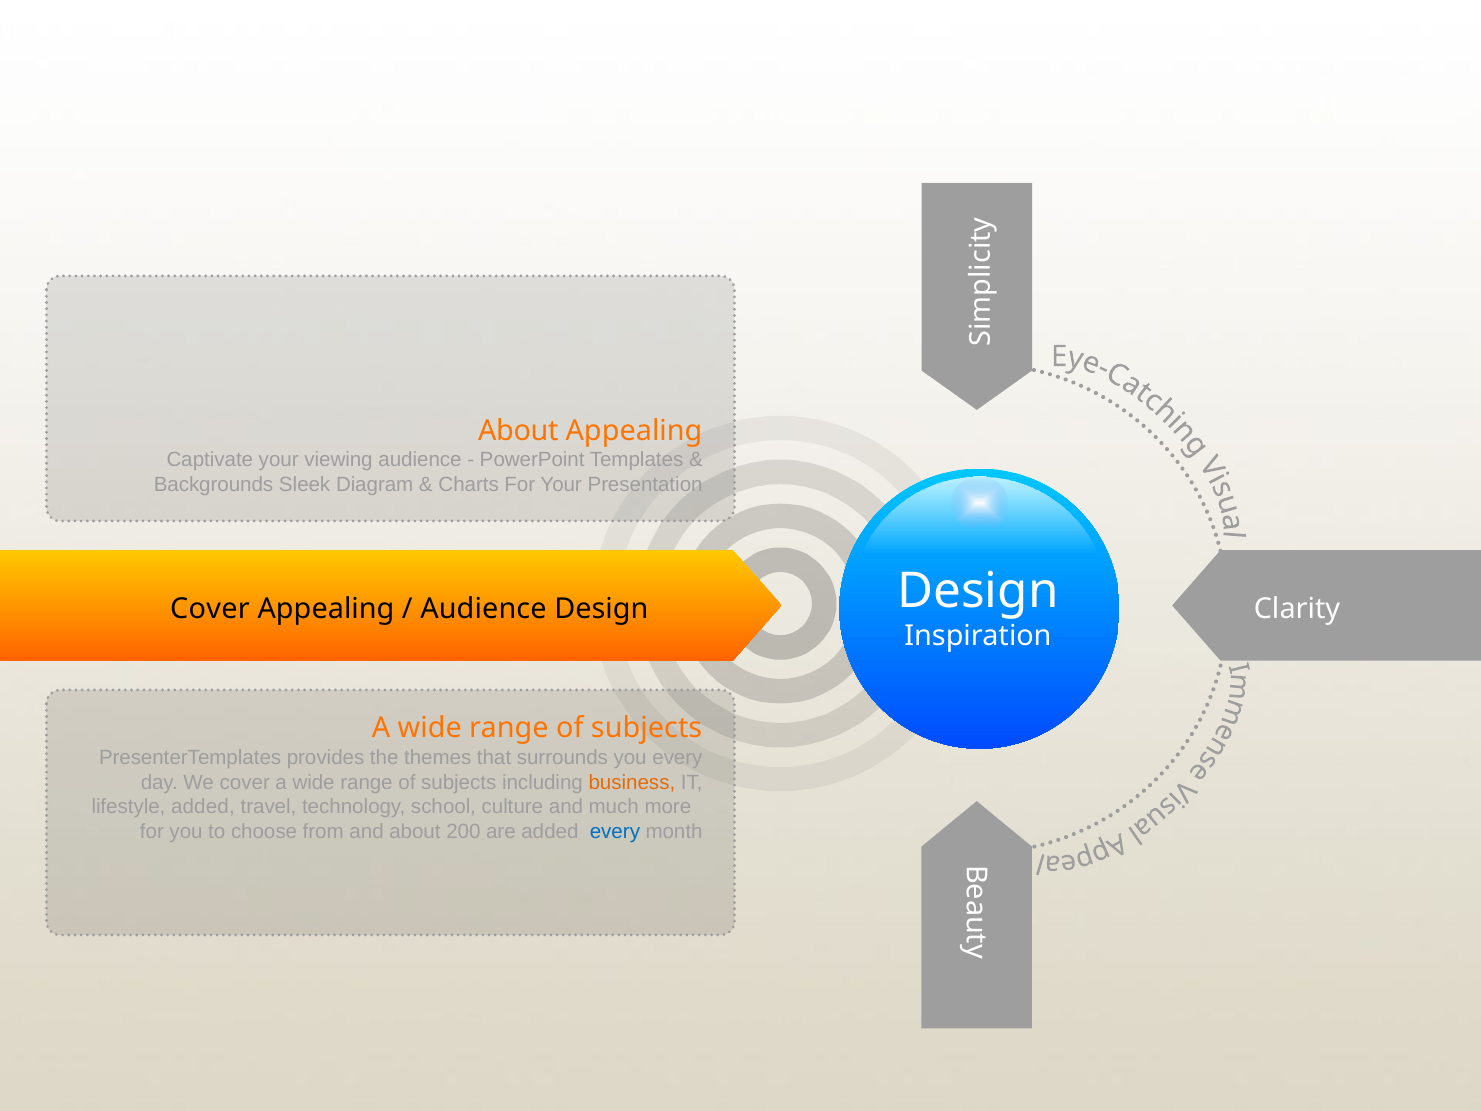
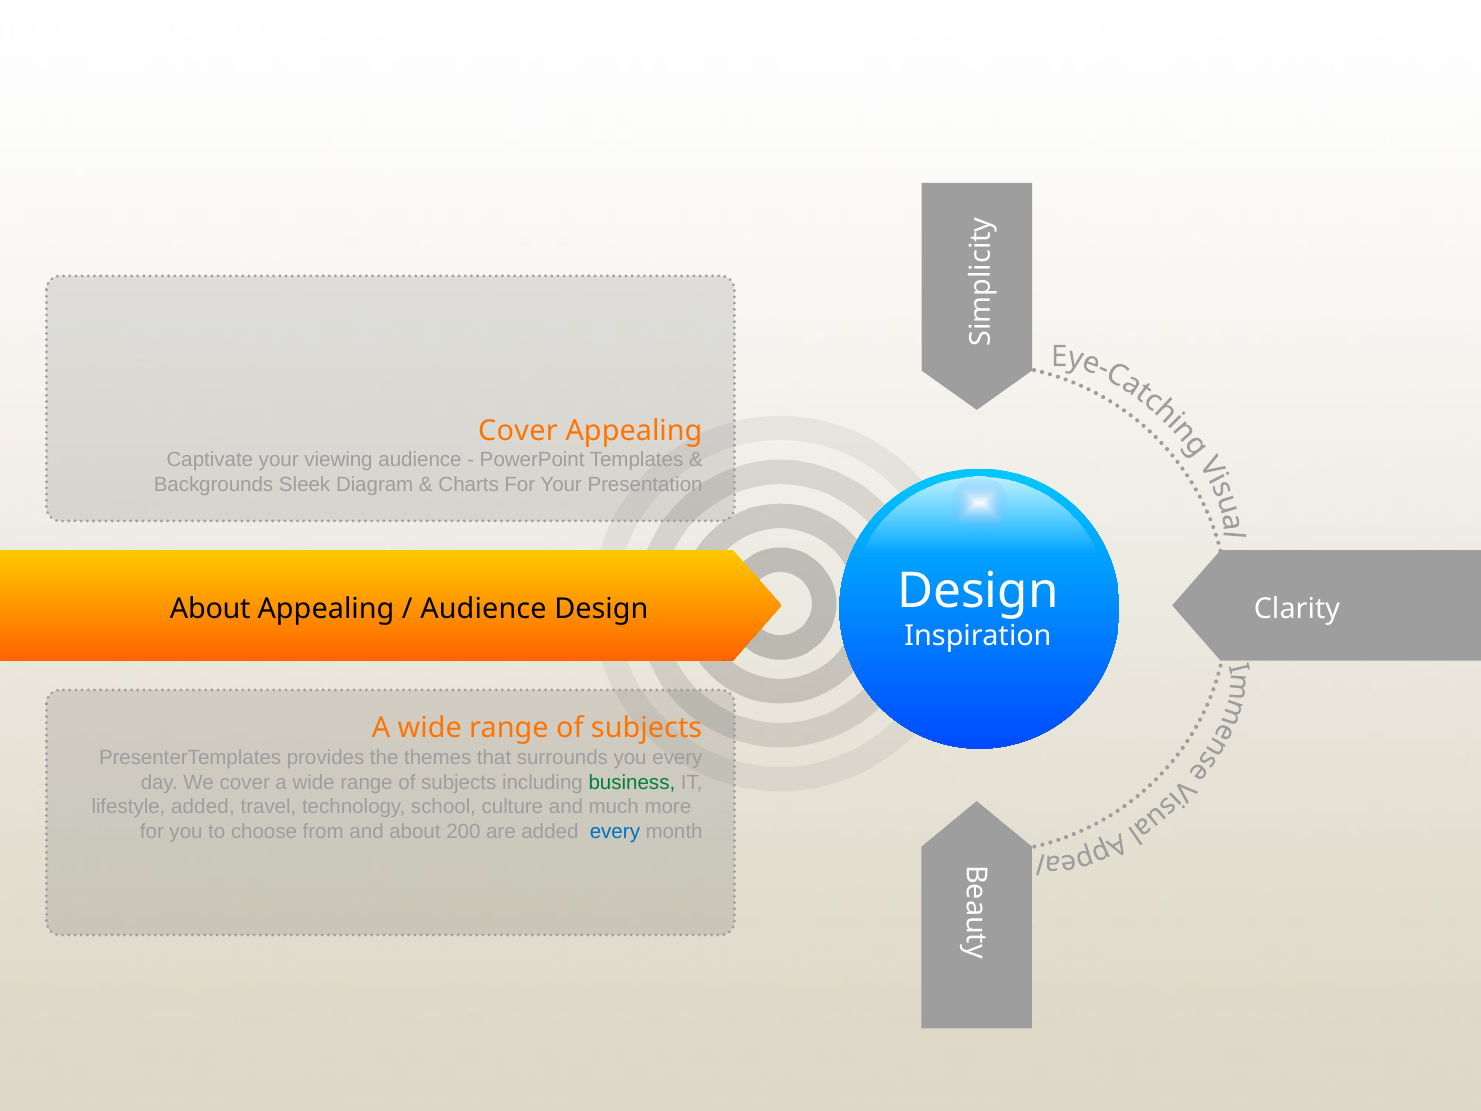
About: About -> Cover (518, 431)
Cover: Cover -> About (210, 609)
business colour: orange -> green (632, 782)
